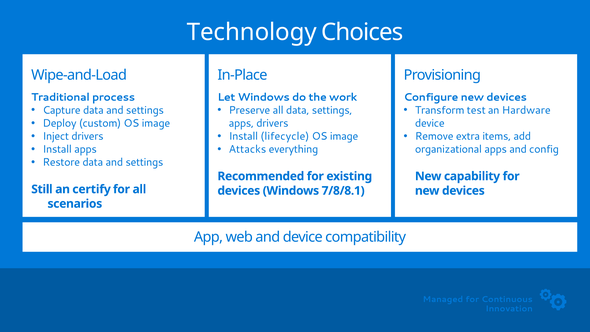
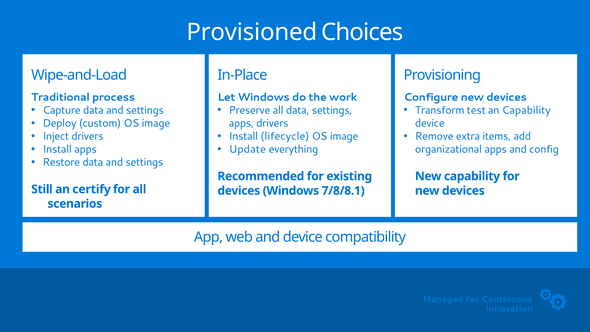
Technology: Technology -> Provisioned (252, 32)
an Hardware: Hardware -> Capability (526, 110)
Attacks: Attacks -> Update (247, 149)
